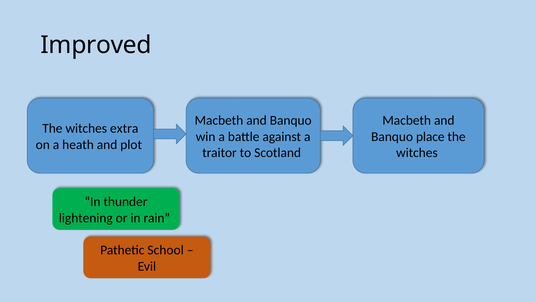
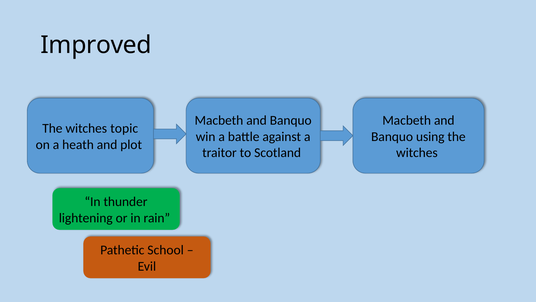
extra: extra -> topic (124, 128)
place: place -> using (430, 136)
